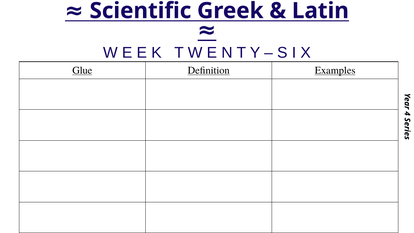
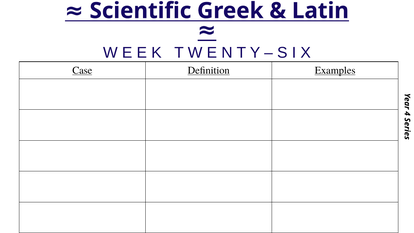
Glue: Glue -> Case (82, 70)
